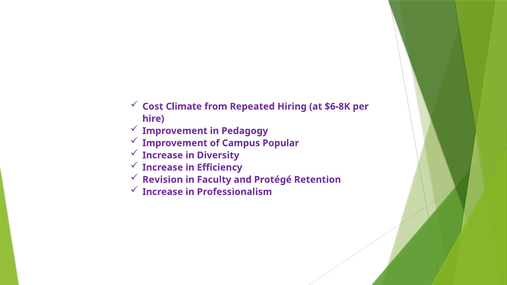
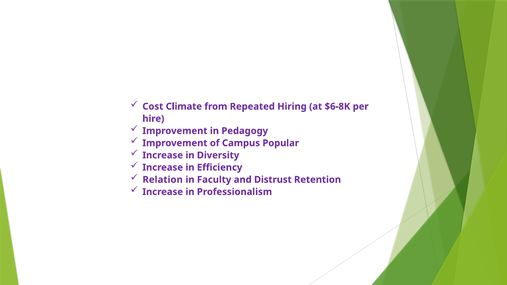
Revision: Revision -> Relation (163, 180)
Protégé: Protégé -> Distrust (273, 180)
